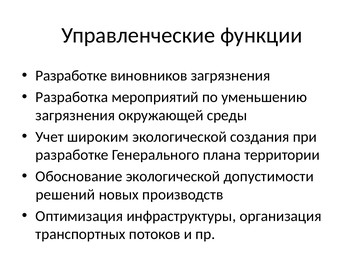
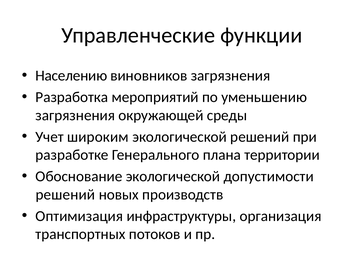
Разработке: Разработке -> Населению (71, 76)
экологической создания: создания -> решений (260, 137)
